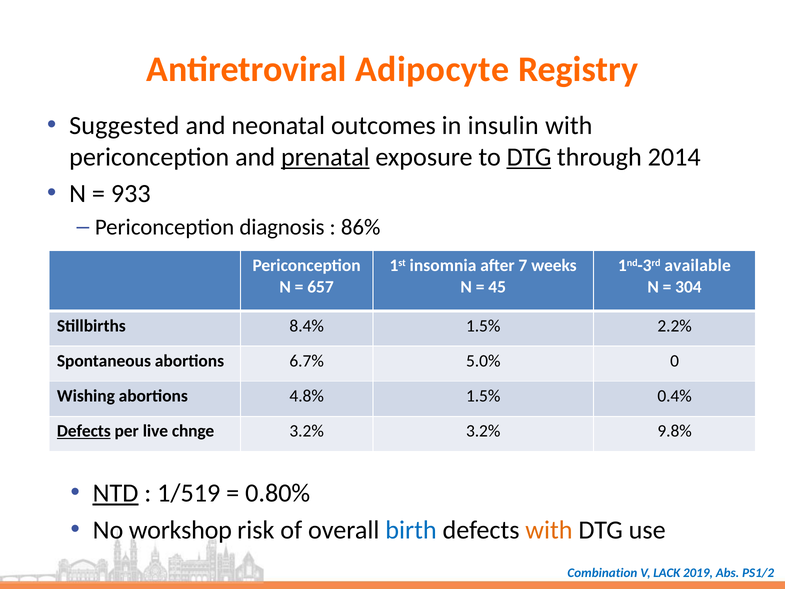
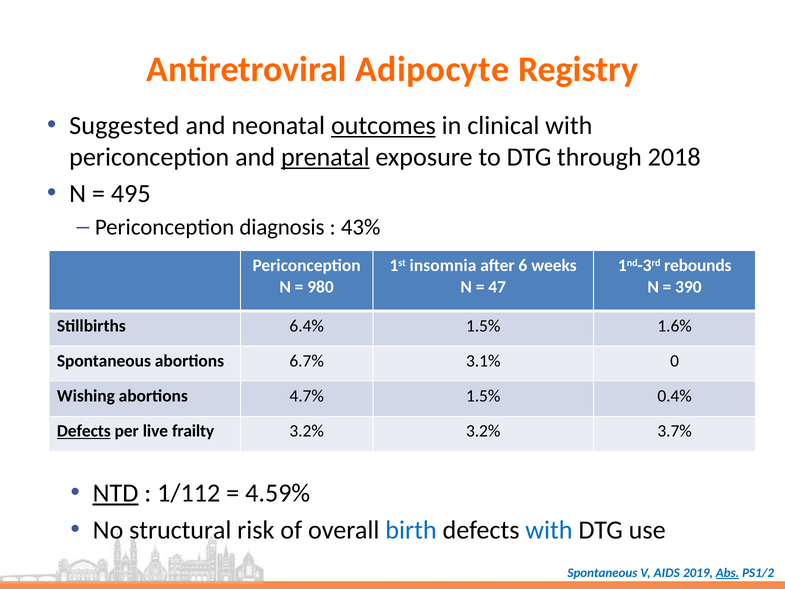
outcomes underline: none -> present (383, 125)
insulin: insulin -> clinical (503, 125)
DTG underline: present -> none (529, 157)
2014: 2014 -> 2018 (674, 157)
933: 933 -> 495 (131, 194)
86%: 86% -> 43% (361, 227)
7: 7 -> 6 (523, 265)
available: available -> rebounds (698, 265)
657: 657 -> 980 (321, 287)
45: 45 -> 47 (497, 287)
304: 304 -> 390 (688, 287)
8.4%: 8.4% -> 6.4% (307, 326)
2.2%: 2.2% -> 1.6% (675, 326)
5.0%: 5.0% -> 3.1% (483, 361)
4.8%: 4.8% -> 4.7% (307, 396)
chnge: chnge -> frailty (193, 431)
9.8%: 9.8% -> 3.7% (675, 431)
1/519: 1/519 -> 1/112 (189, 493)
0.80%: 0.80% -> 4.59% (278, 493)
workshop: workshop -> structural (180, 530)
with colour: orange -> blue (549, 530)
Combination: Combination -> Spontaneous (602, 573)
LACK: LACK -> AIDS (667, 573)
Abs underline: none -> present (728, 573)
